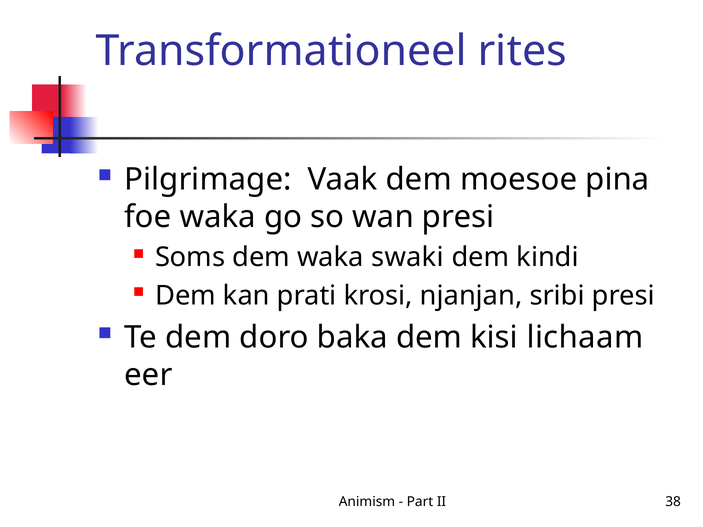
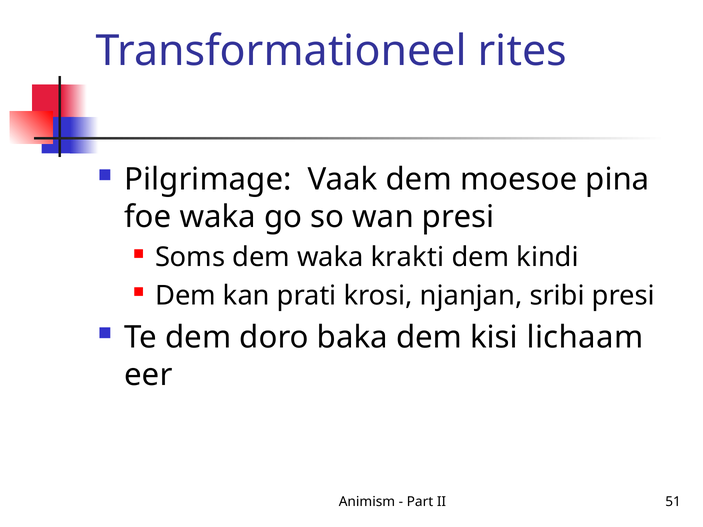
swaki: swaki -> krakti (408, 257)
38: 38 -> 51 (673, 502)
